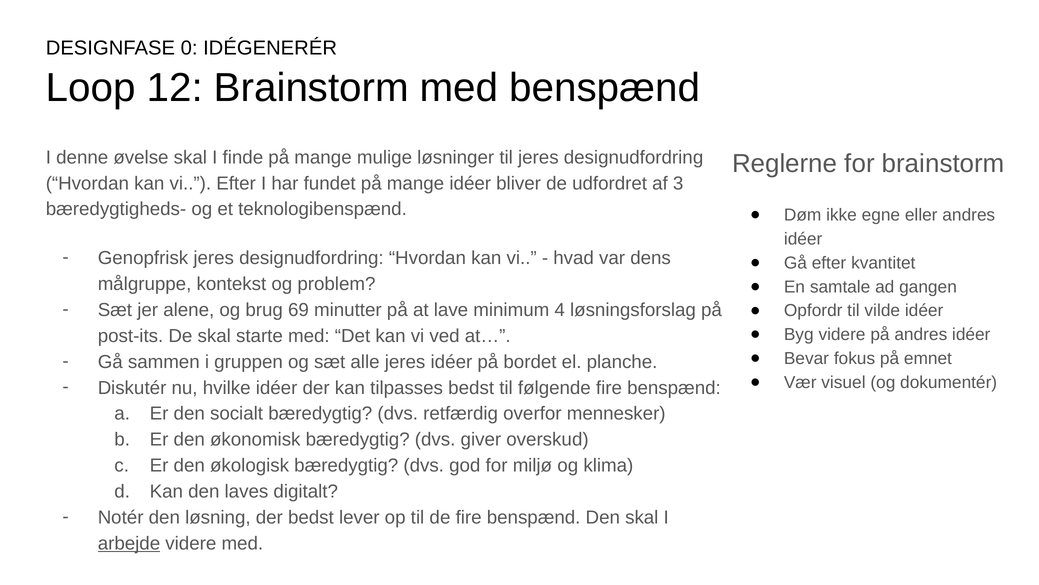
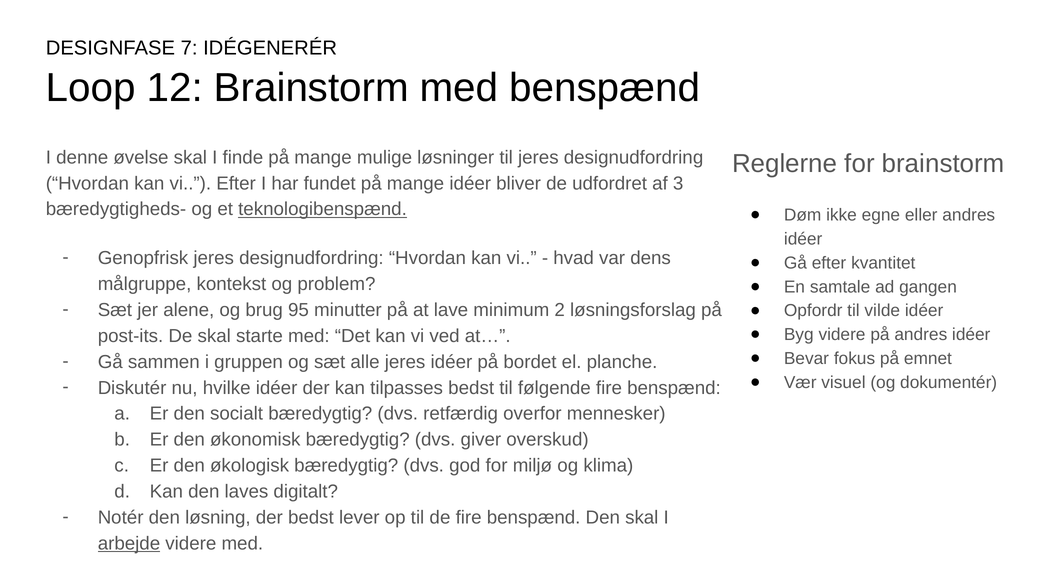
0: 0 -> 7 (189, 48)
teknologibenspænd underline: none -> present (323, 209)
69: 69 -> 95 (298, 310)
4: 4 -> 2 (560, 310)
